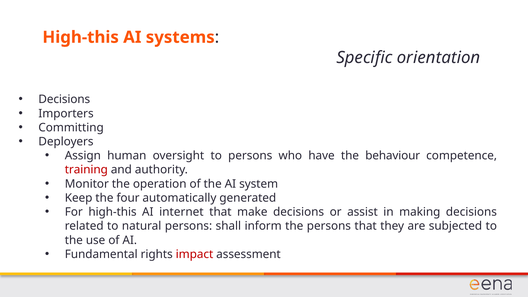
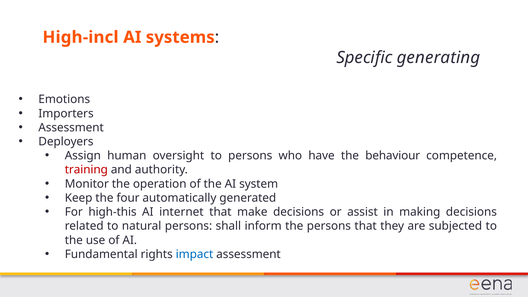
High-this: High-this -> High-incl (80, 37)
orientation: orientation -> generating (439, 57)
Decisions: Decisions -> Emotions (64, 99)
Committing: Committing -> Assessment (71, 128)
impact colour: red -> blue (194, 254)
